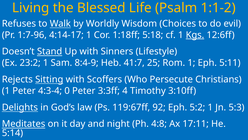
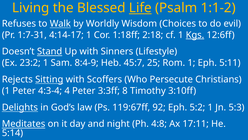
Life underline: none -> present (140, 8)
1:7-96: 1:7-96 -> 1:7-31 (32, 35)
5:18: 5:18 -> 2:18 (153, 35)
41:7: 41:7 -> 45:7 (134, 63)
0: 0 -> 4 (67, 90)
4: 4 -> 8 (125, 90)
